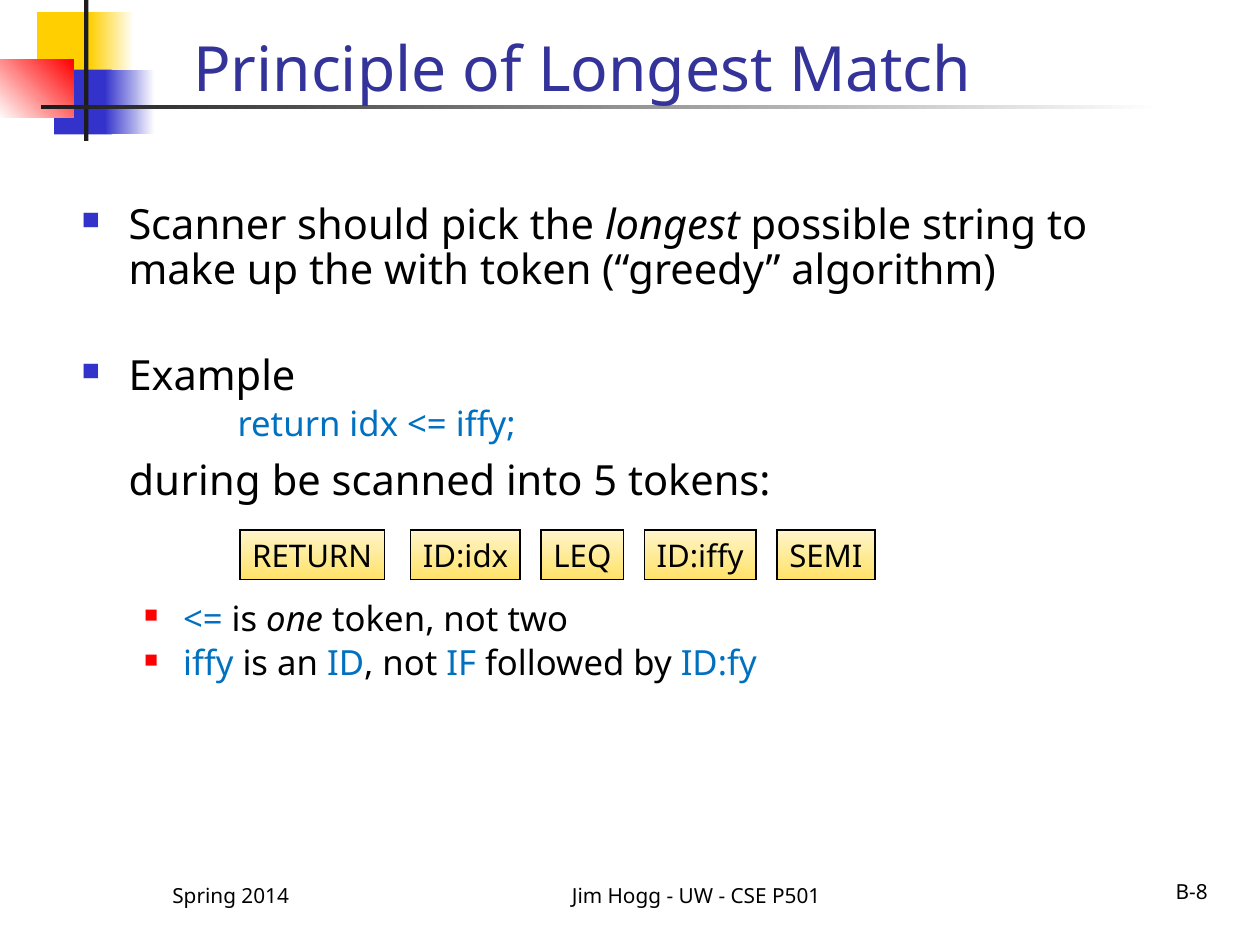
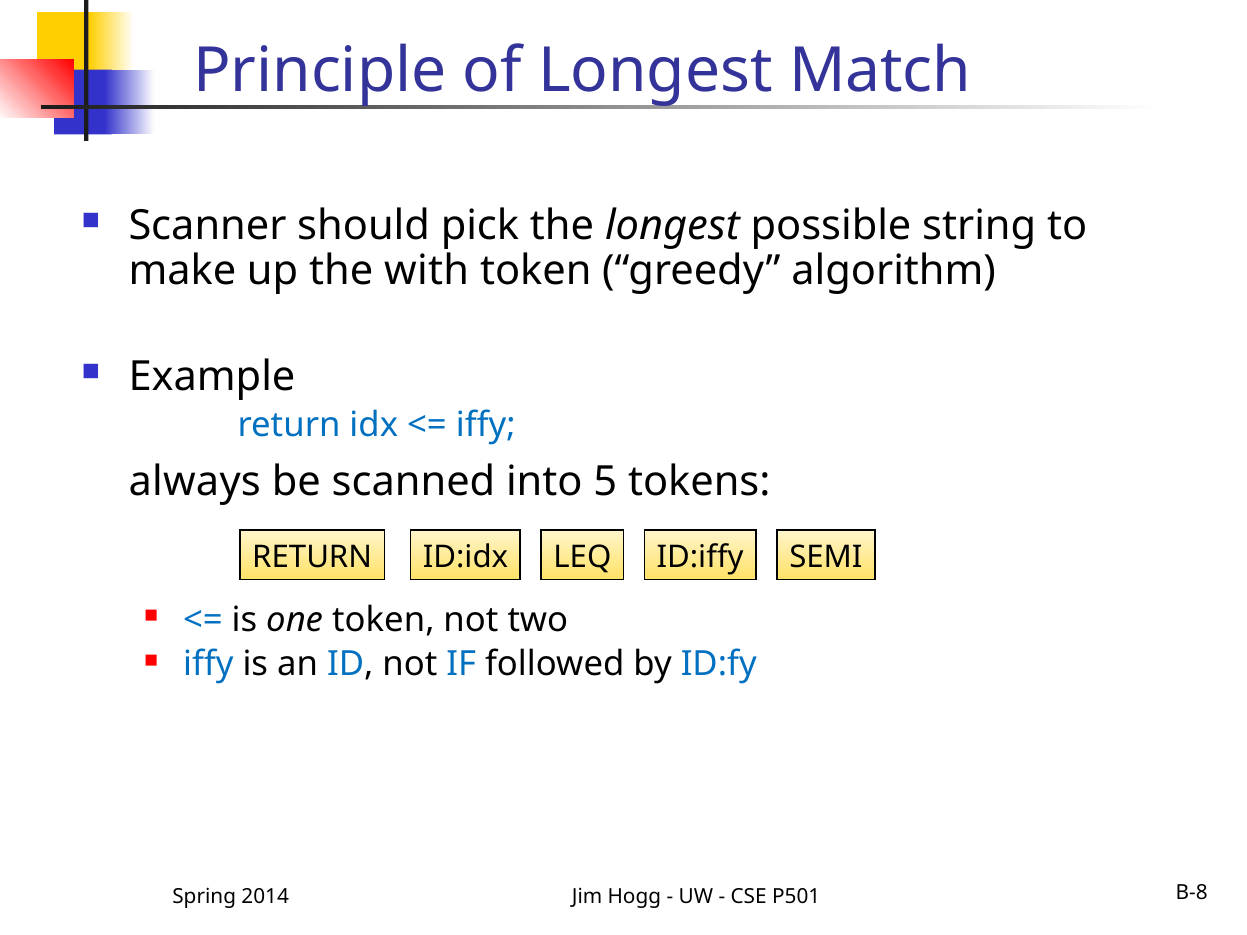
during: during -> always (195, 482)
